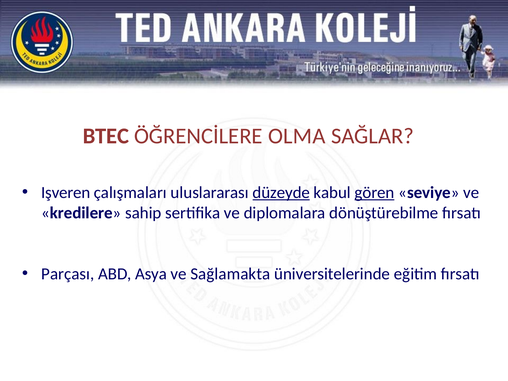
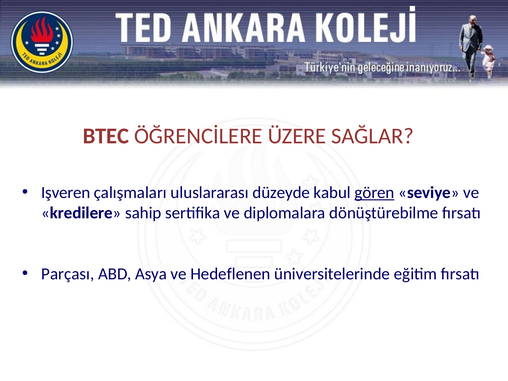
OLMA: OLMA -> ÜZERE (297, 136)
düzeyde underline: present -> none (281, 193)
Sağlamakta: Sağlamakta -> Hedeflenen (230, 274)
